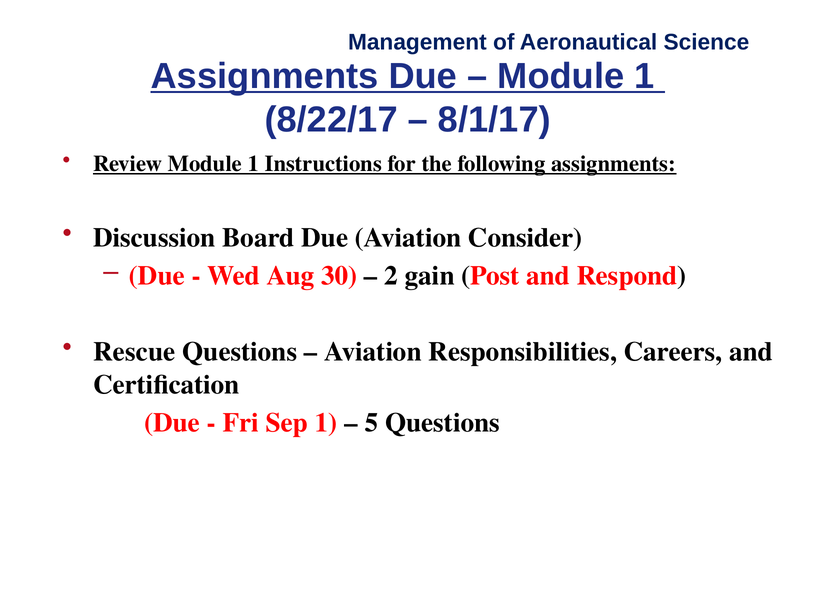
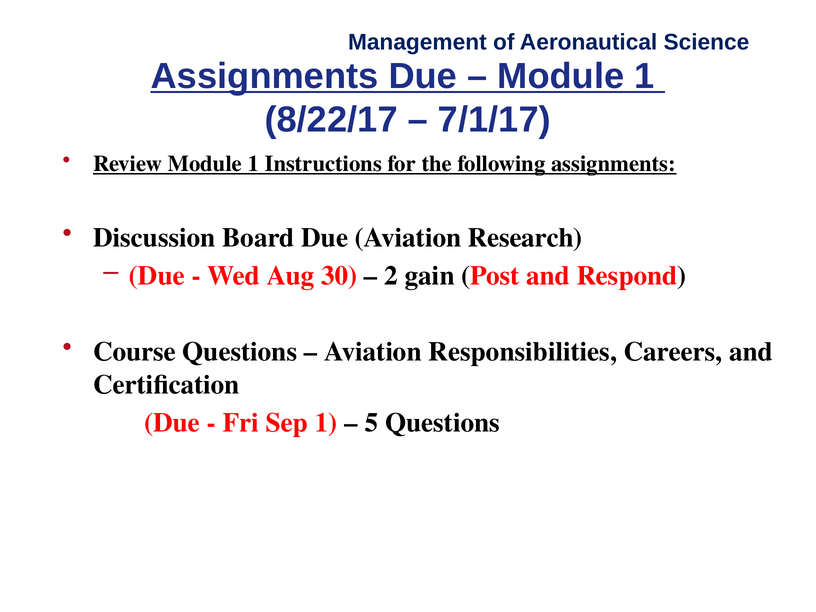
8/1/17: 8/1/17 -> 7/1/17 (494, 120)
Consider: Consider -> Research (525, 238)
Rescue: Rescue -> Course (134, 352)
